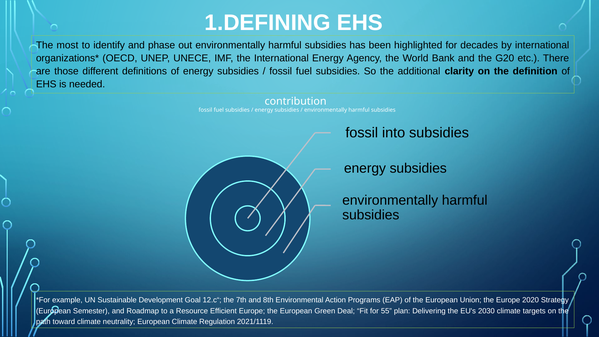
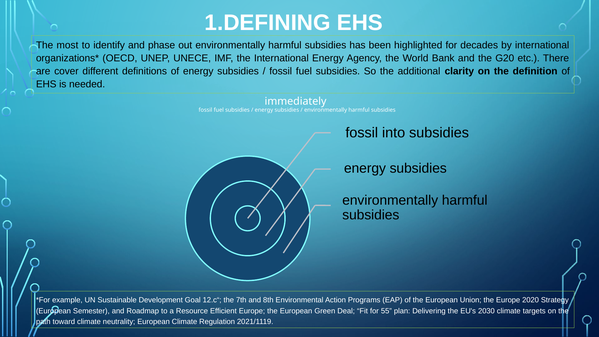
those: those -> cover (66, 71)
contribution: contribution -> immediately (296, 101)
